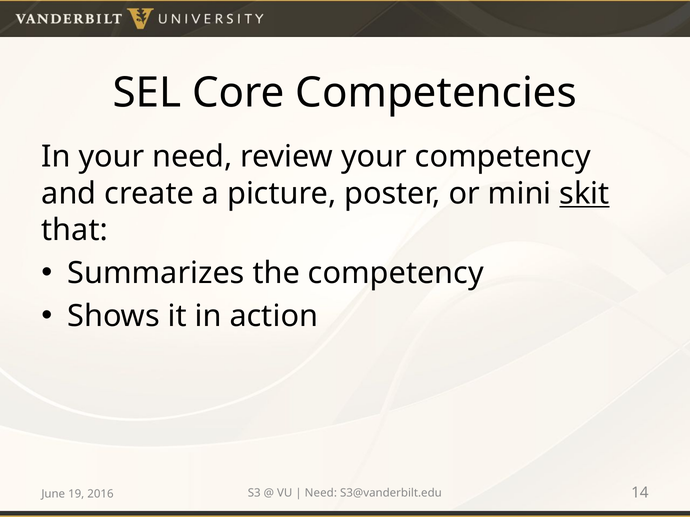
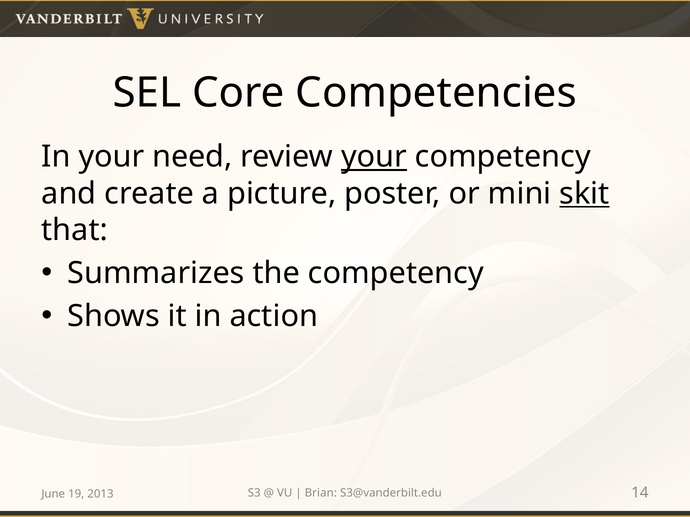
your underline: none -> present (374, 157)
Need: Need -> Brian (321, 493)
2016: 2016 -> 2013 (100, 494)
